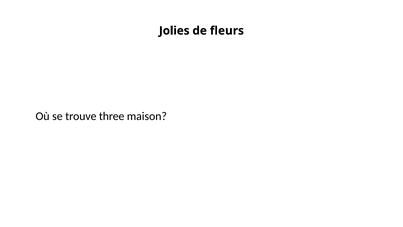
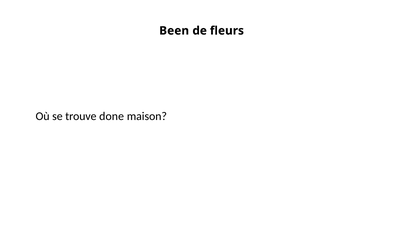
Jolies: Jolies -> Been (174, 31)
three: three -> done (112, 116)
